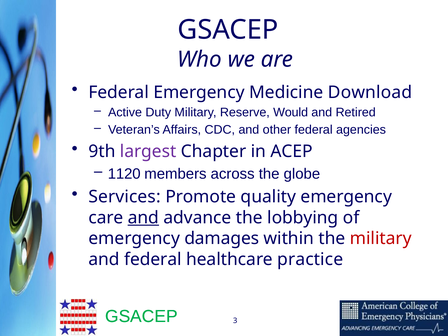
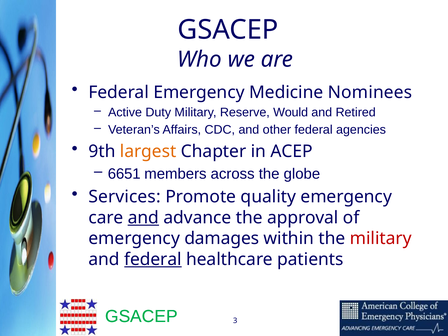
Download: Download -> Nominees (370, 92)
largest colour: purple -> orange (148, 152)
1120: 1120 -> 6651 (124, 174)
lobbying: lobbying -> approval (303, 218)
federal underline: none -> present (153, 259)
practice: practice -> patients (310, 259)
